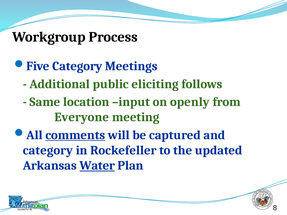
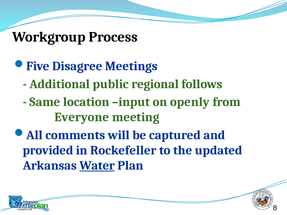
Five Category: Category -> Disagree (77, 66)
eliciting: eliciting -> regional (155, 84)
comments underline: present -> none (75, 135)
category: category -> provided (48, 150)
